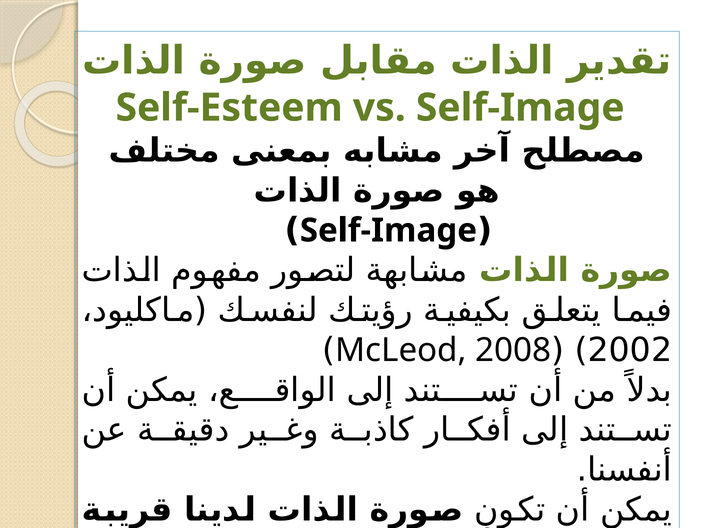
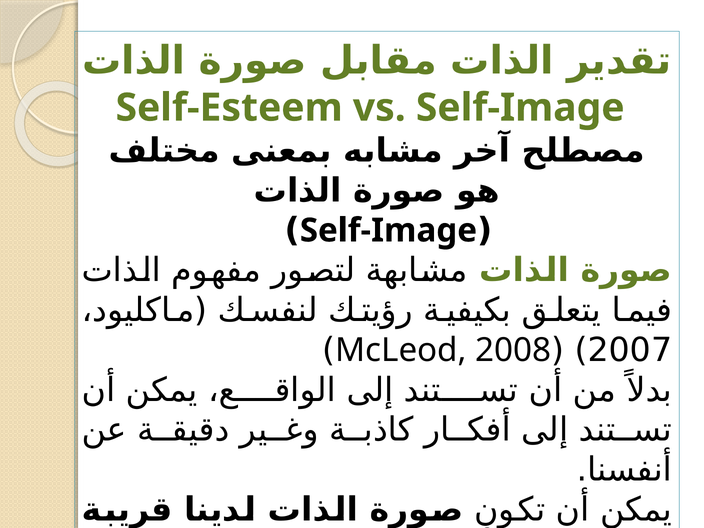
2002: 2002 -> 2007 (630, 350)
